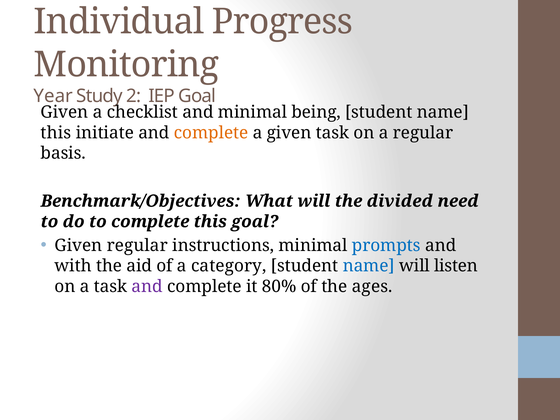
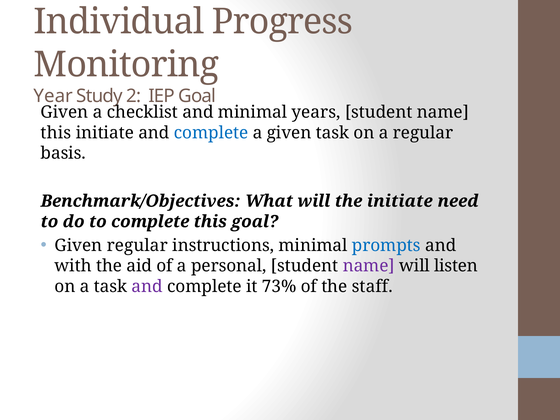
being: being -> years (316, 112)
complete colour: orange -> blue (211, 133)
the divided: divided -> initiate (400, 201)
category: category -> personal (229, 266)
name colour: blue -> purple (369, 266)
80%: 80% -> 73% (279, 287)
ages: ages -> staff (372, 287)
